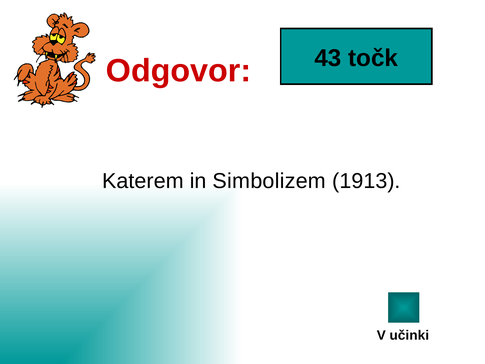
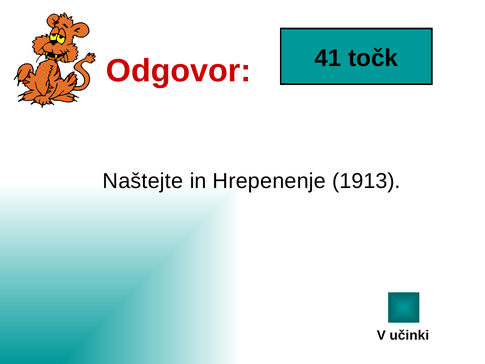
43: 43 -> 41 (328, 58)
Katerem: Katerem -> Naštejte (143, 181)
Simbolizem: Simbolizem -> Hrepenenje (269, 181)
